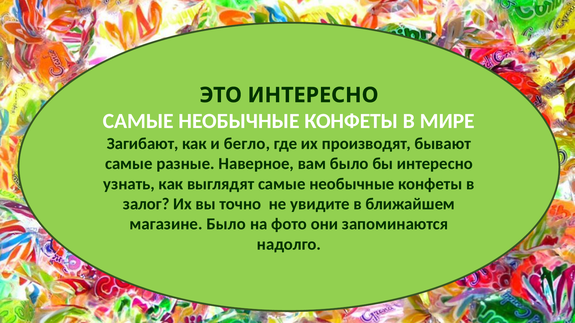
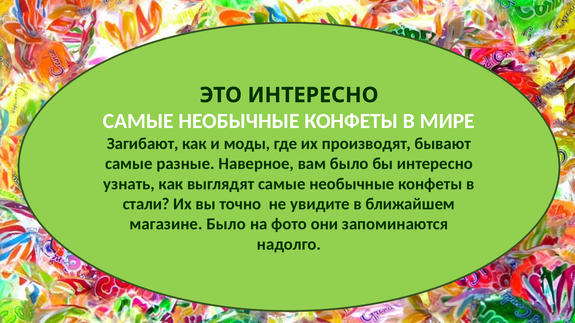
бегло: бегло -> моды (247, 144)
залог: залог -> стали (146, 204)
